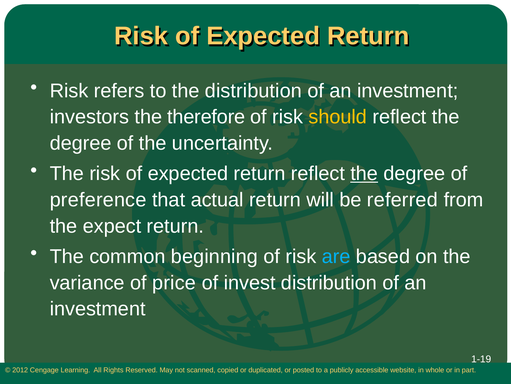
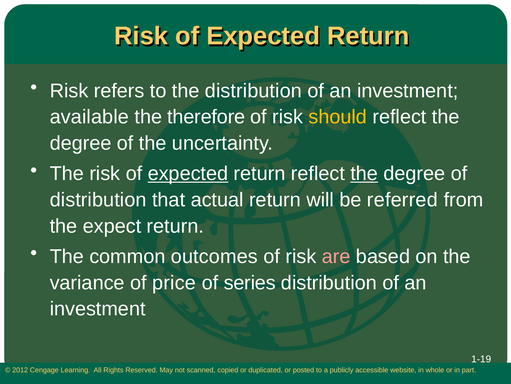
investors: investors -> available (89, 117)
expected underline: none -> present (188, 173)
preference: preference -> distribution (98, 200)
beginning: beginning -> outcomes (214, 256)
are colour: light blue -> pink (336, 256)
invest: invest -> series (250, 282)
